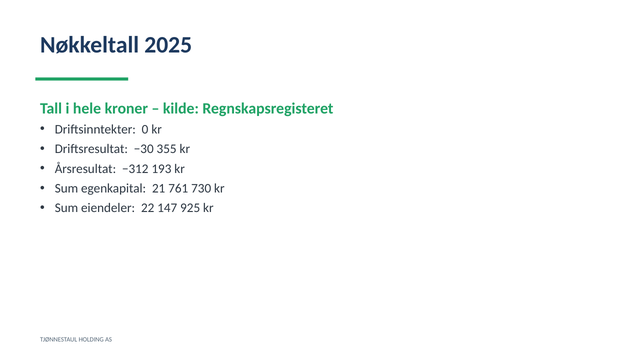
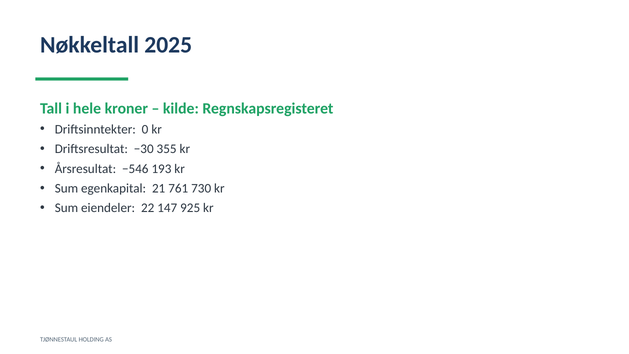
−312: −312 -> −546 (135, 169)
